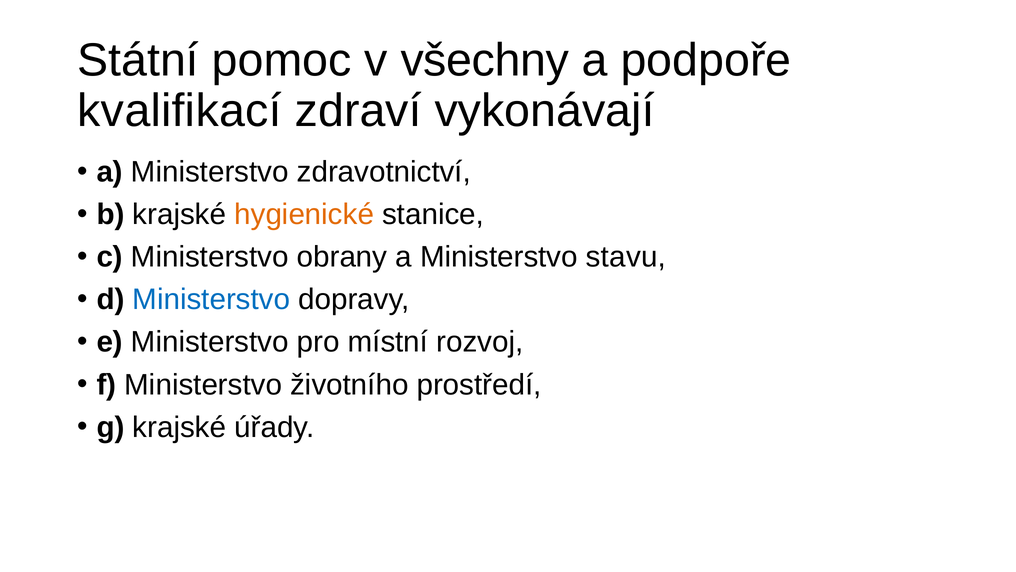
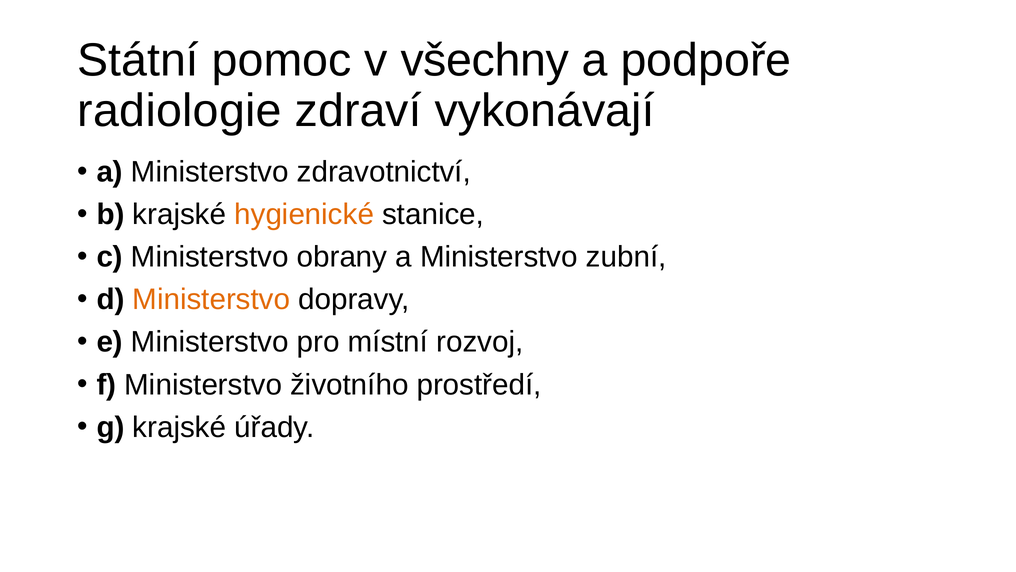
kvalifikací: kvalifikací -> radiologie (180, 111)
stavu: stavu -> zubní (626, 257)
Ministerstvo colour: blue -> orange (211, 299)
